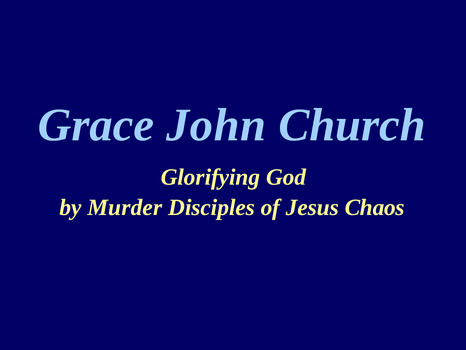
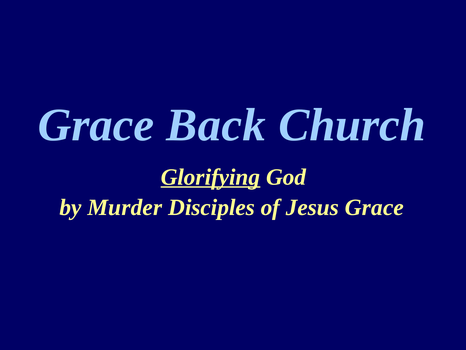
John: John -> Back (216, 125)
Glorifying underline: none -> present (210, 177)
Jesus Chaos: Chaos -> Grace (374, 207)
